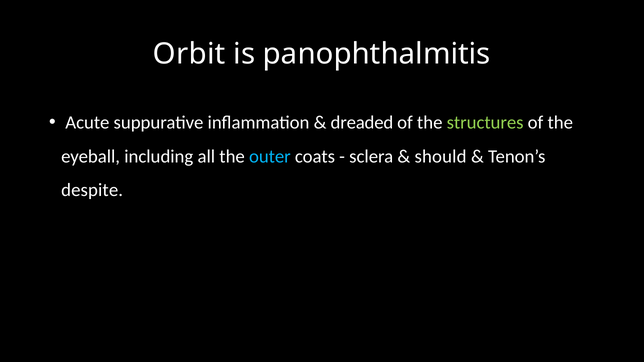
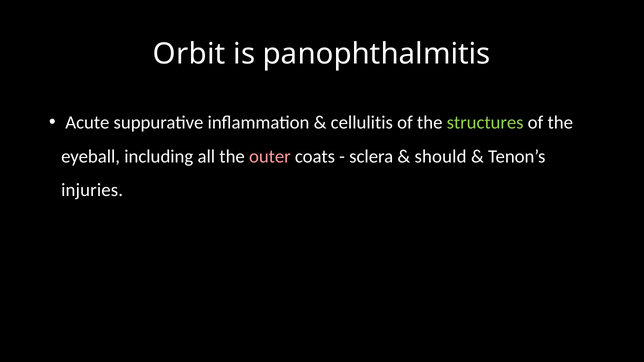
dreaded: dreaded -> cellulitis (362, 123)
outer colour: light blue -> pink (270, 157)
despite: despite -> injuries (92, 190)
